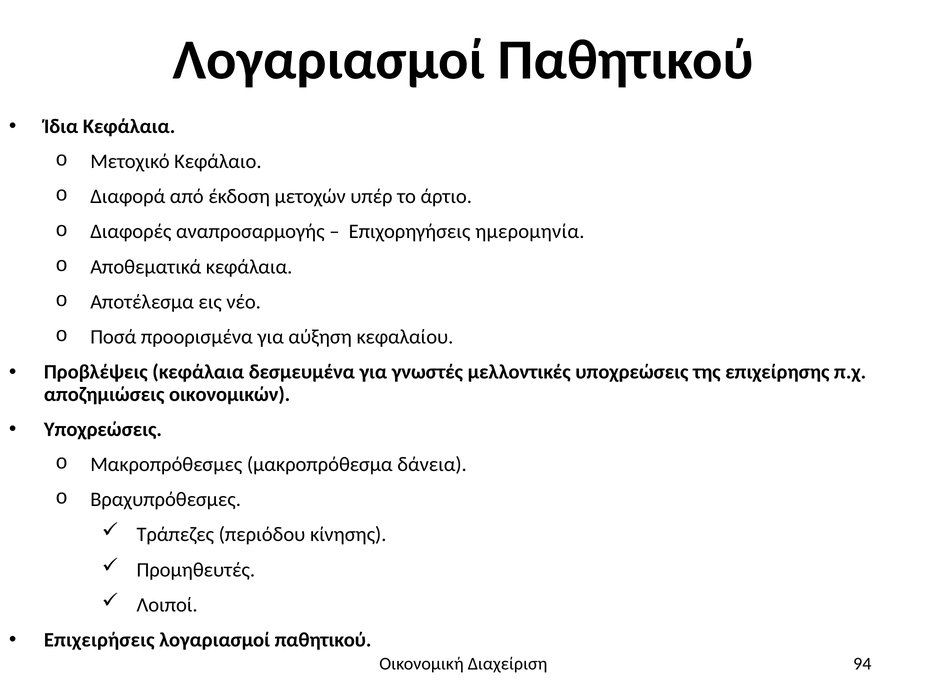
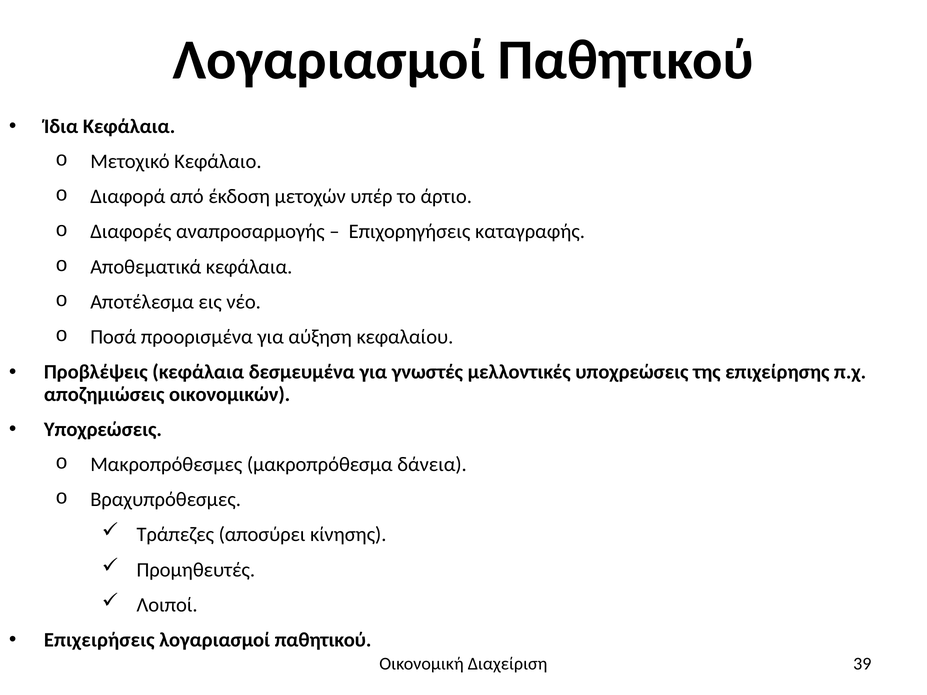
ημερομηνία: ημερομηνία -> καταγραφής (530, 232)
περιόδου: περιόδου -> αποσύρει (262, 535)
94: 94 -> 39 (862, 664)
